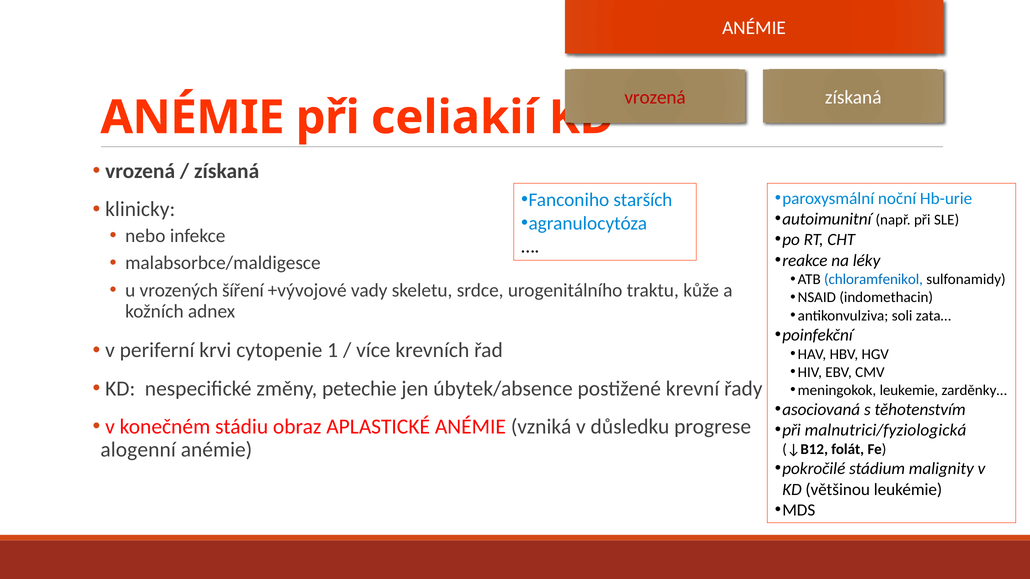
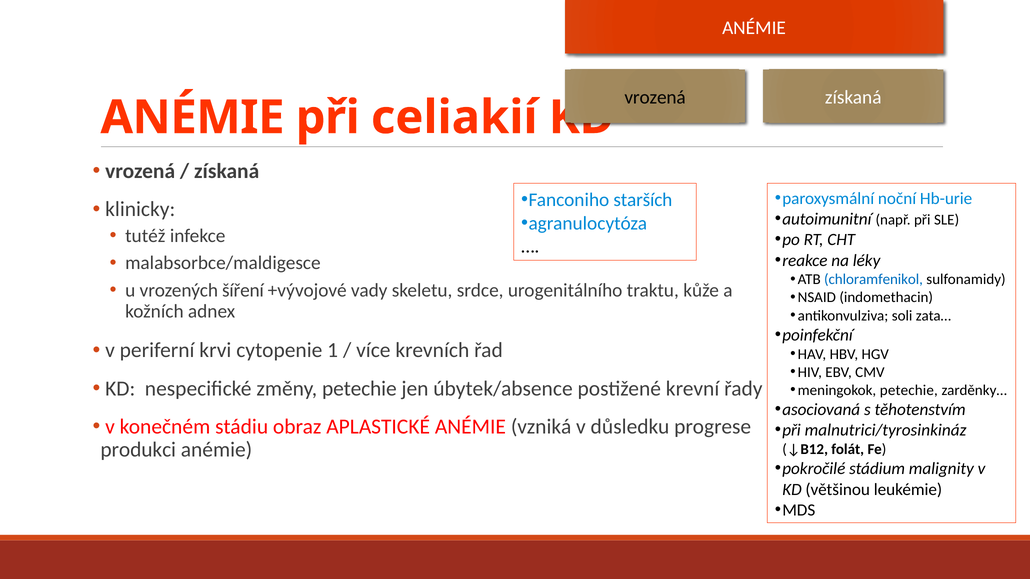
vrozená colour: red -> black (655, 97)
nebo: nebo -> tutéž (145, 236)
meningokok leukemie: leukemie -> petechie (909, 390)
malnutrici/fyziologická: malnutrici/fyziologická -> malnutrici/tyrosinkináz (886, 430)
alogenní: alogenní -> produkci (138, 450)
